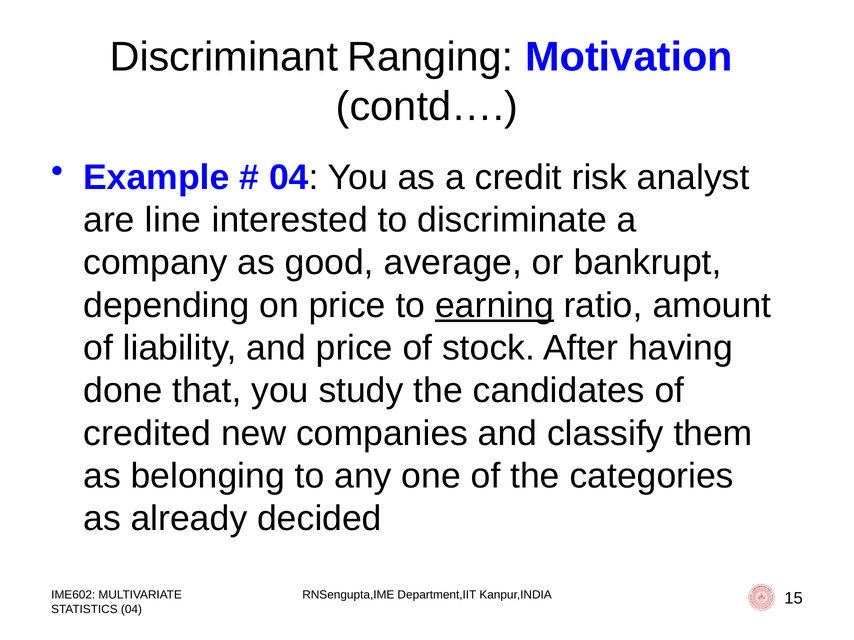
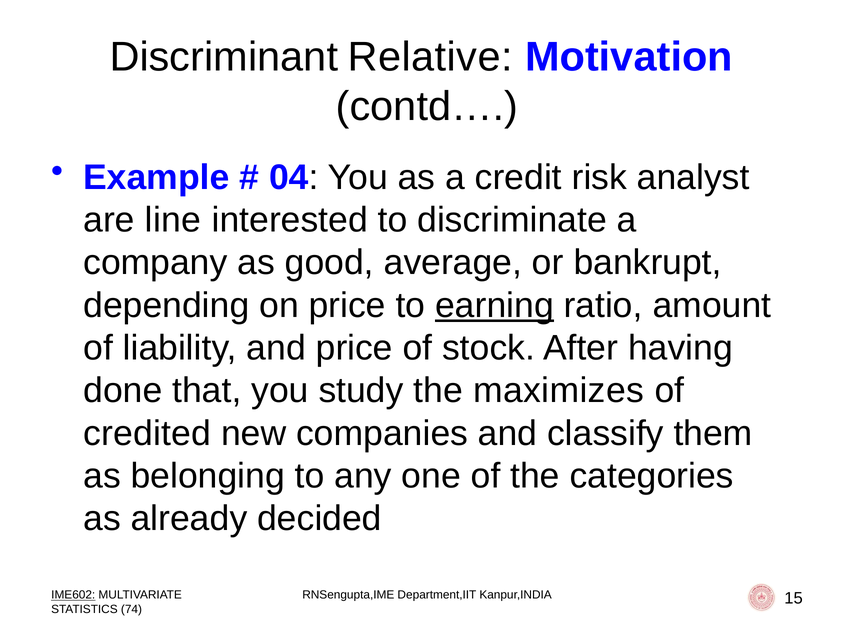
Ranging: Ranging -> Relative (430, 57)
candidates: candidates -> maximizes (559, 391)
IME602 underline: none -> present (73, 595)
STATISTICS 04: 04 -> 74 (132, 610)
